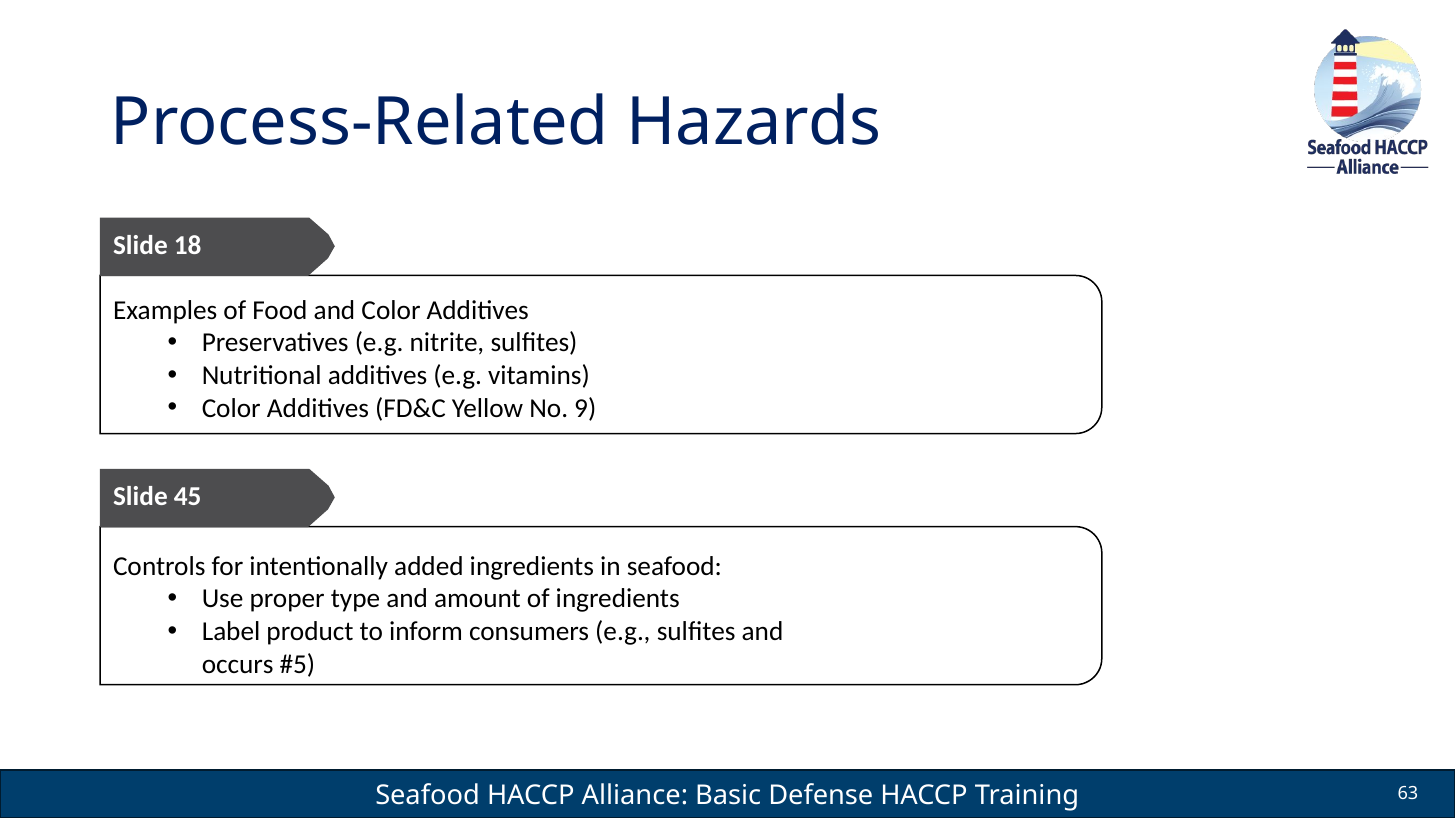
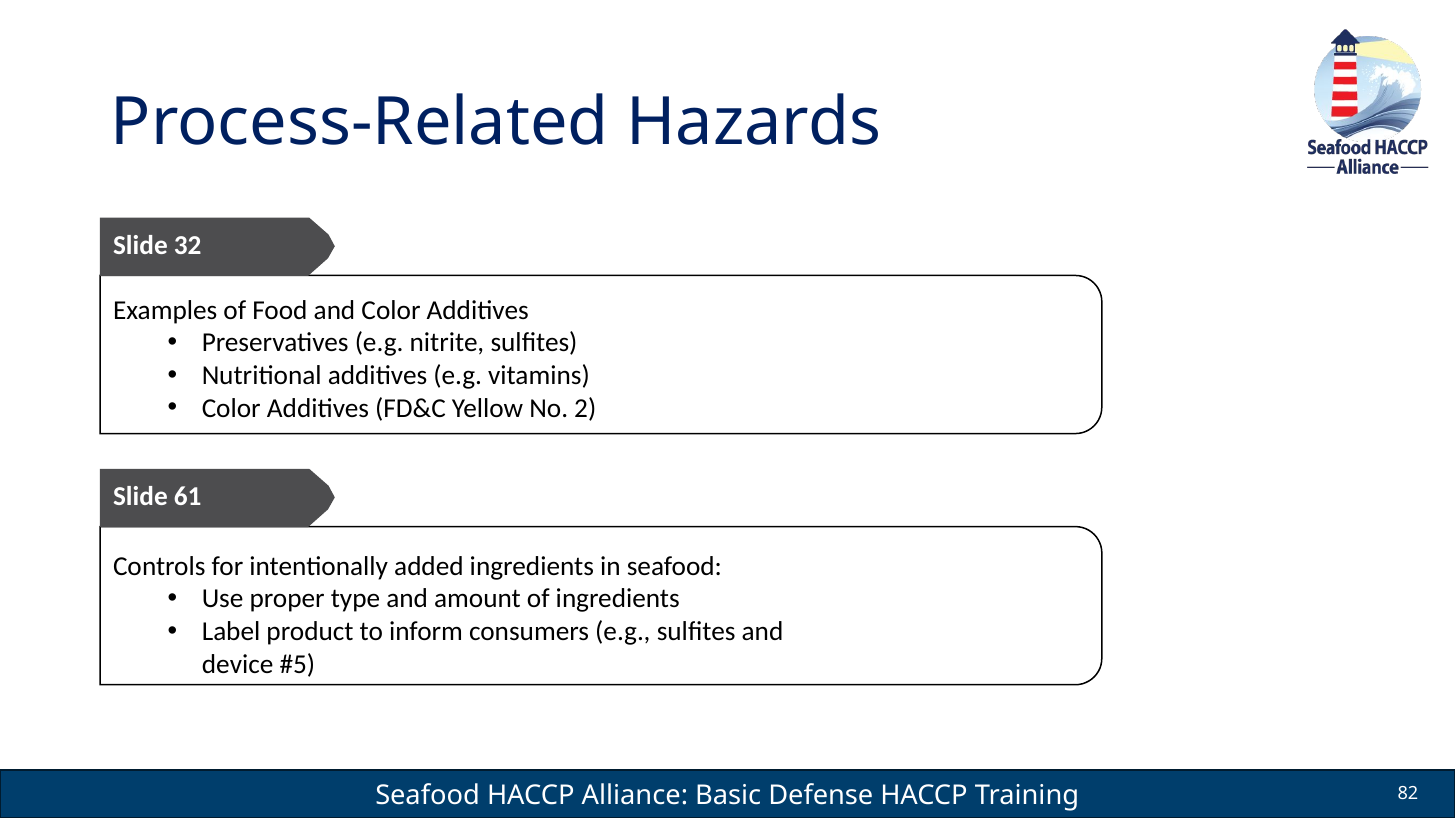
18: 18 -> 32 (188, 246)
9: 9 -> 2 (585, 409)
45: 45 -> 61 (188, 497)
occurs: occurs -> device (238, 665)
63: 63 -> 82 (1408, 794)
